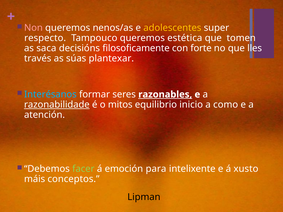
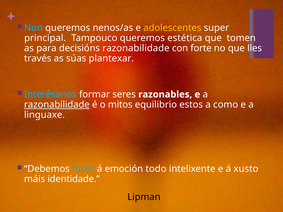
Non colour: pink -> light blue (33, 28)
respecto: respecto -> principal (45, 38)
saca: saca -> para (46, 48)
decisións filosoficamente: filosoficamente -> razonabilidade (136, 48)
razonables underline: present -> none (165, 95)
inicio: inicio -> estos (191, 105)
atención: atención -> linguaxe (44, 115)
facer colour: light green -> light blue (83, 169)
para: para -> todo (156, 169)
conceptos: conceptos -> identidade (74, 179)
